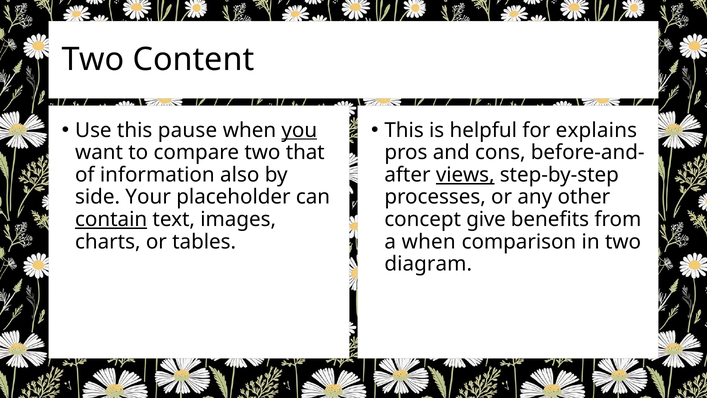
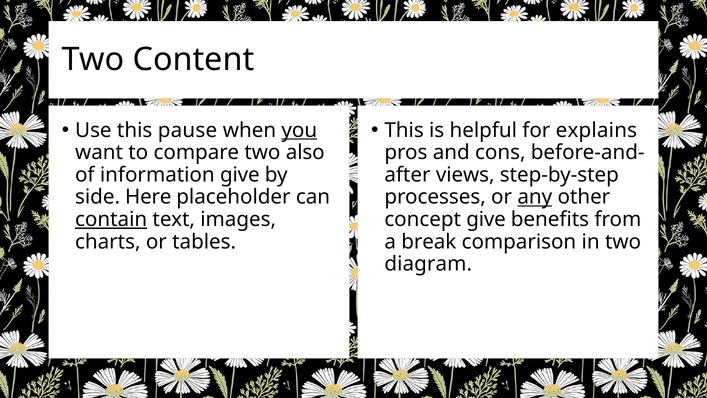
that: that -> also (305, 152)
information also: also -> give (240, 175)
views underline: present -> none (465, 175)
Your: Your -> Here (148, 197)
any underline: none -> present (535, 197)
a when: when -> break (429, 242)
